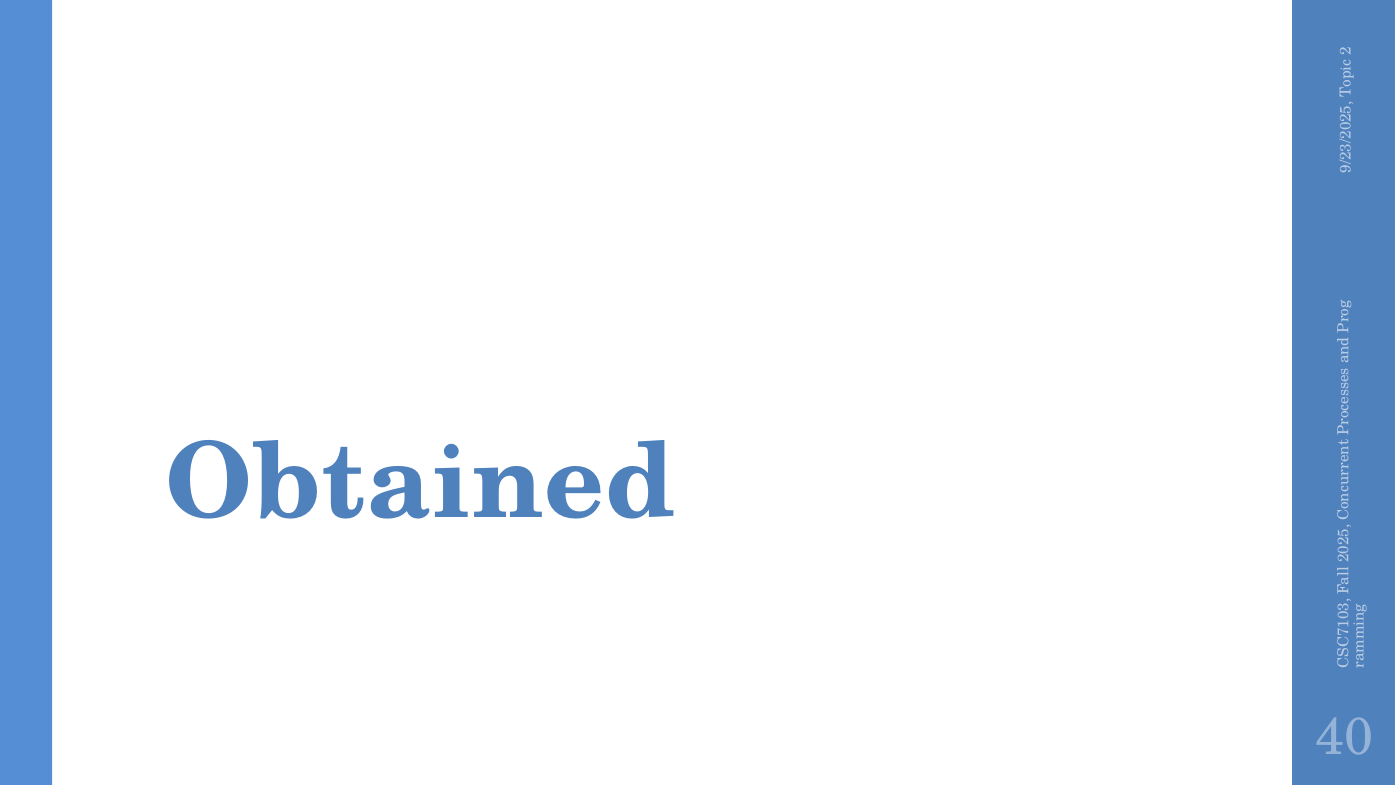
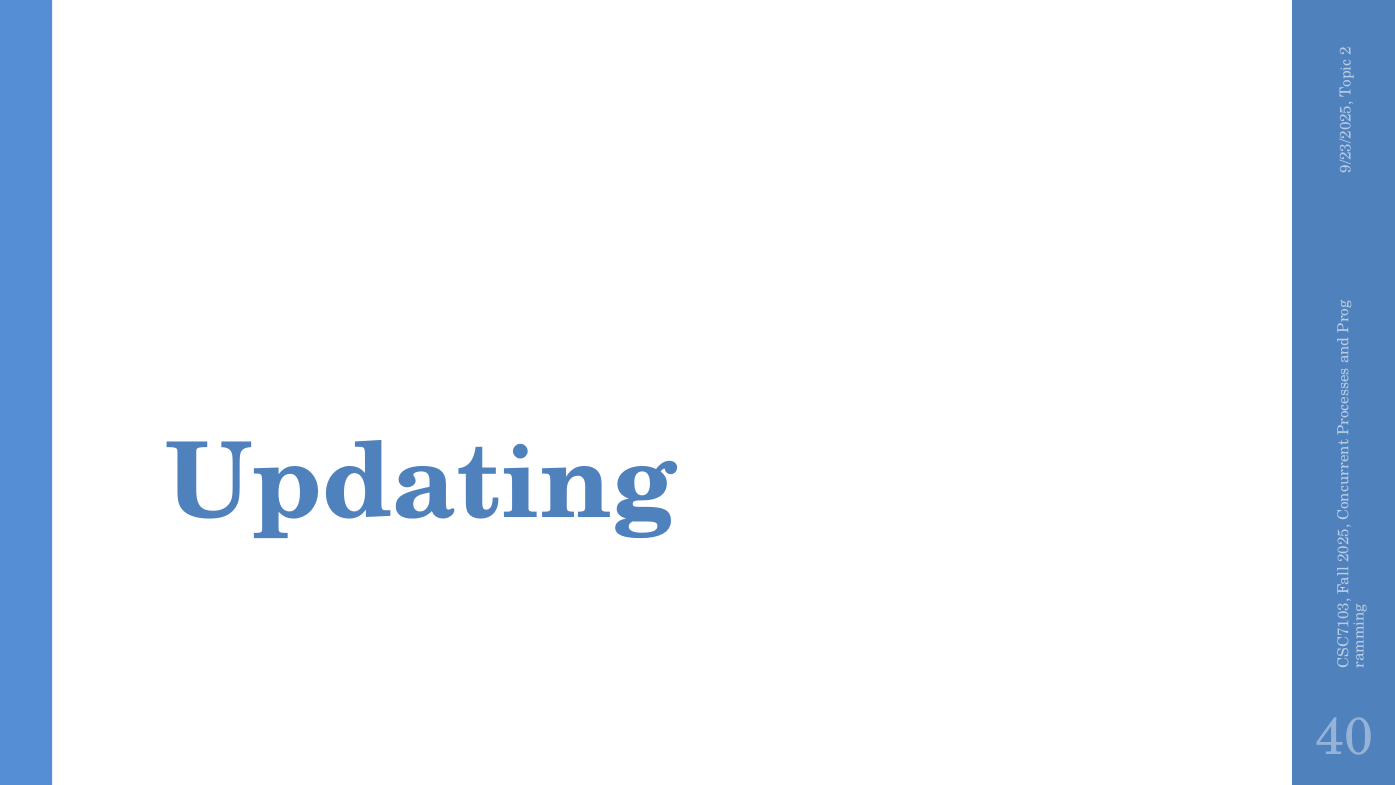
Obtained: Obtained -> Updating (421, 483)
